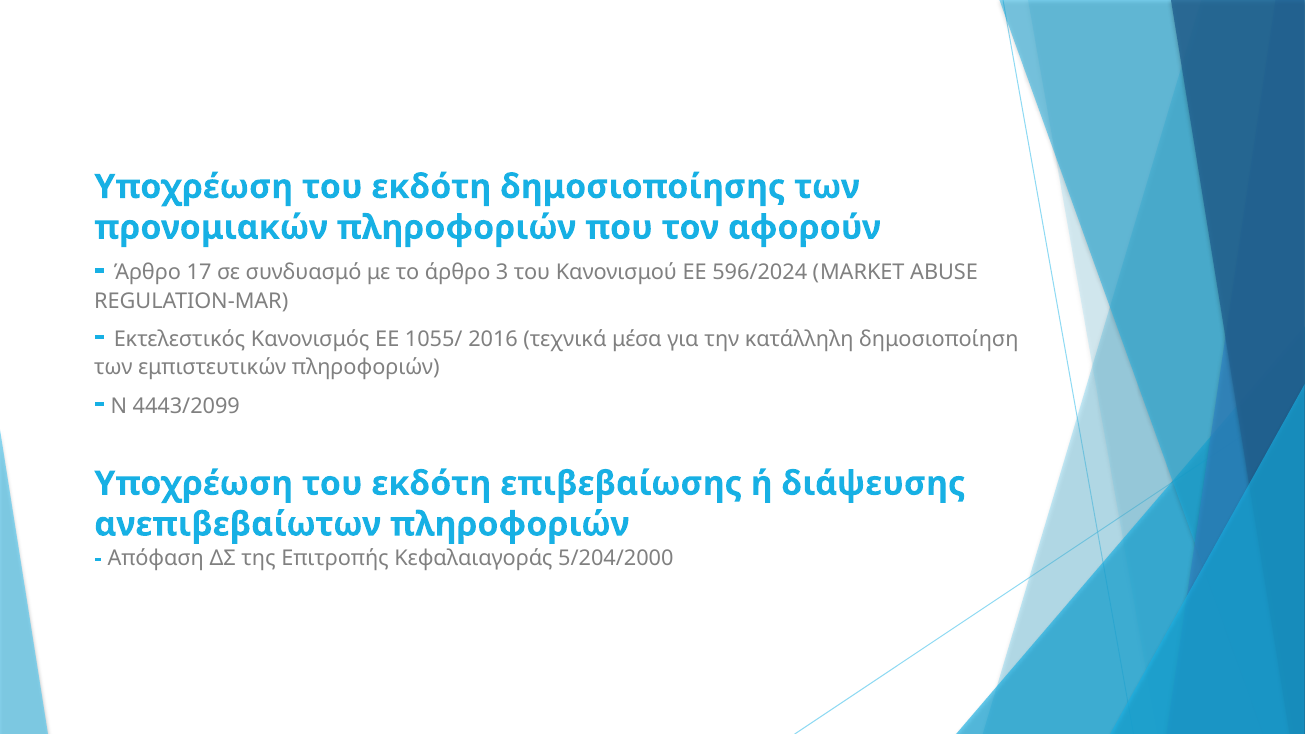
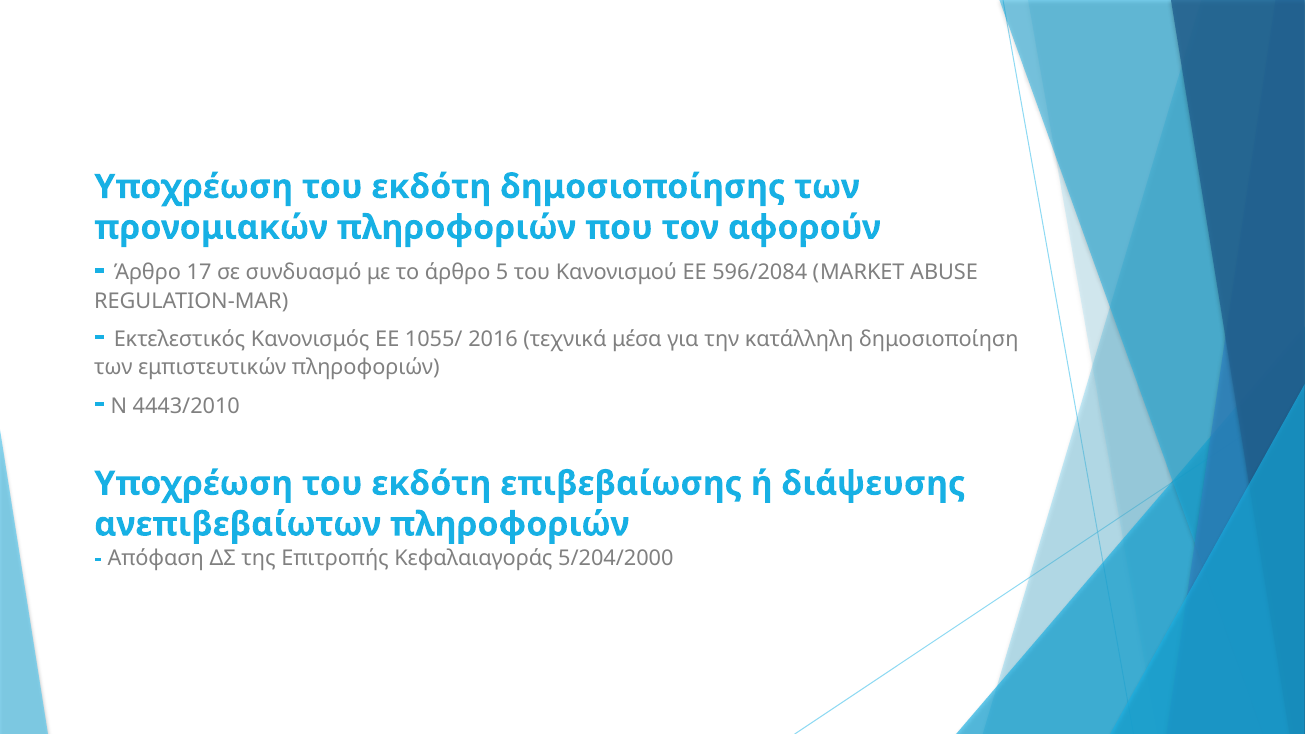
3: 3 -> 5 (502, 272)
596/2024: 596/2024 -> 596/2084 (760, 272)
4443/2099: 4443/2099 -> 4443/2010 (186, 406)
